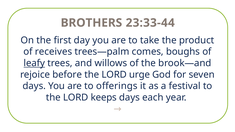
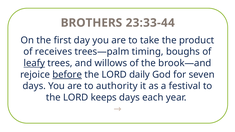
comes: comes -> timing (148, 52)
before underline: none -> present (67, 75)
urge: urge -> daily (140, 75)
offerings: offerings -> authority (117, 86)
